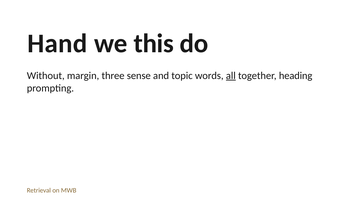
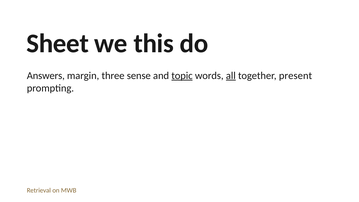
Hand: Hand -> Sheet (58, 44)
Without: Without -> Answers (46, 76)
topic underline: none -> present (182, 76)
heading: heading -> present (296, 76)
